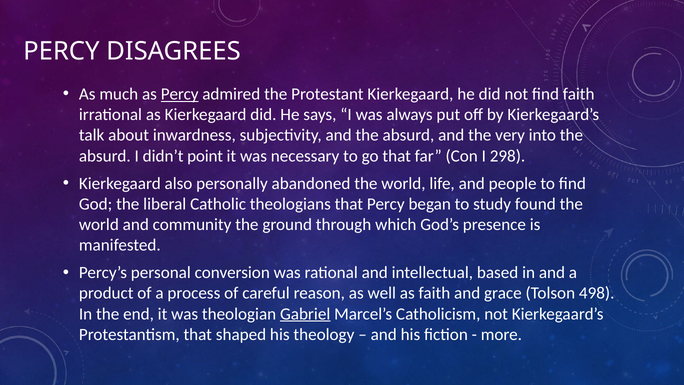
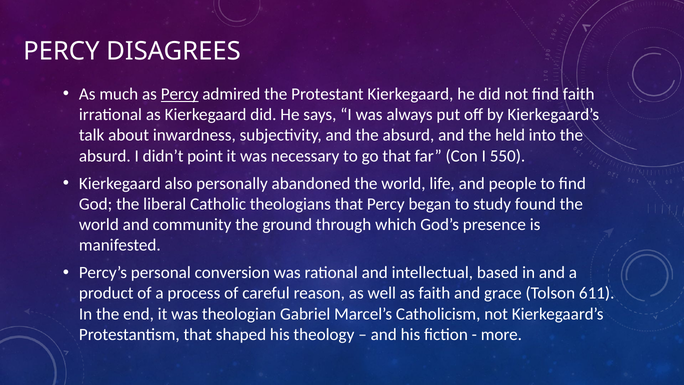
very: very -> held (510, 135)
298: 298 -> 550 (508, 156)
498: 498 -> 611 (597, 293)
Gabriel underline: present -> none (305, 314)
